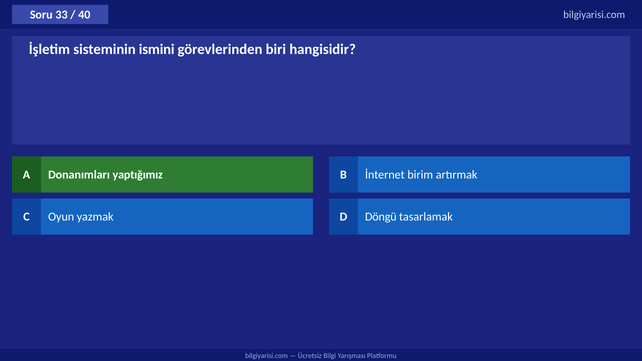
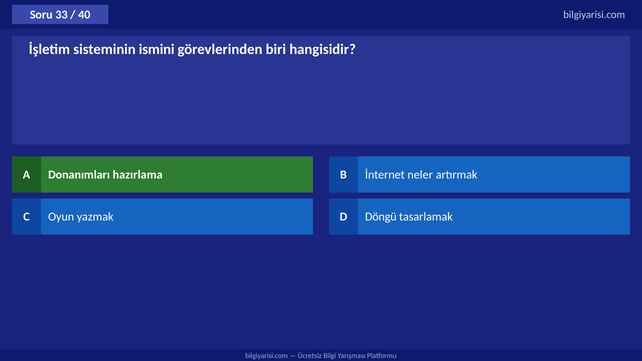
yaptığımız: yaptığımız -> hazırlama (138, 175)
birim: birim -> neler (420, 175)
